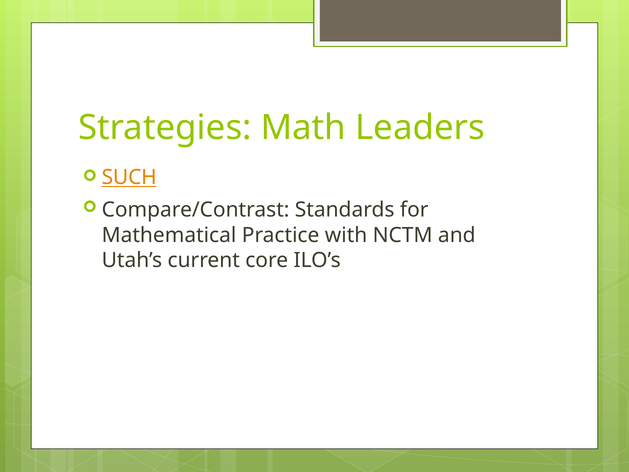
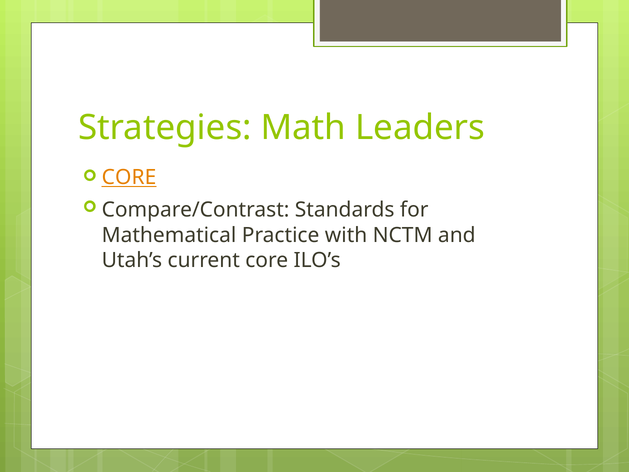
SUCH: SUCH -> CORE (129, 177)
